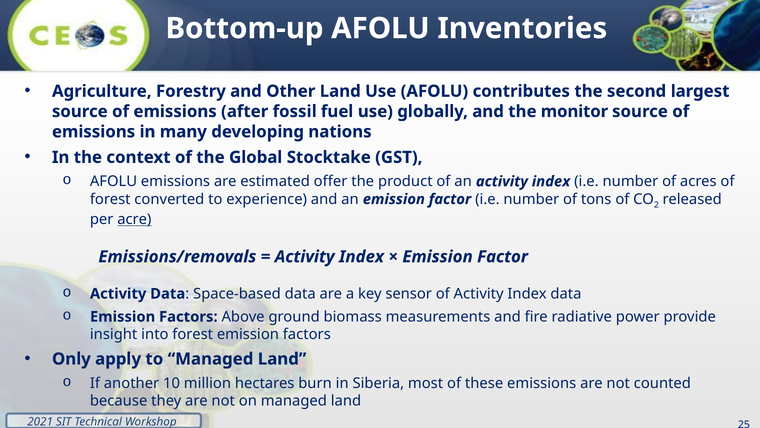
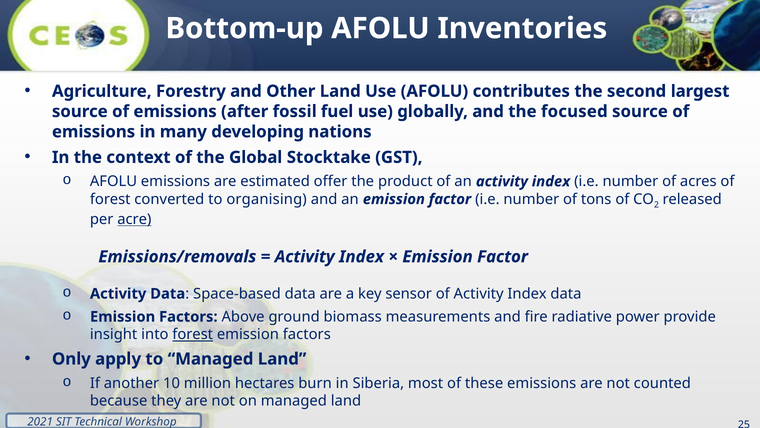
monitor: monitor -> focused (574, 111)
experience: experience -> organising (267, 199)
forest underline: none -> present (193, 334)
